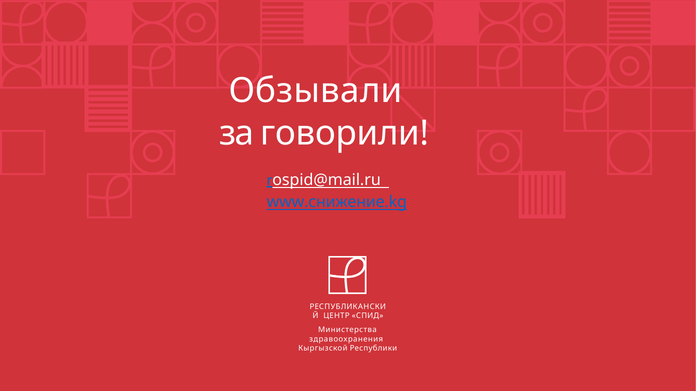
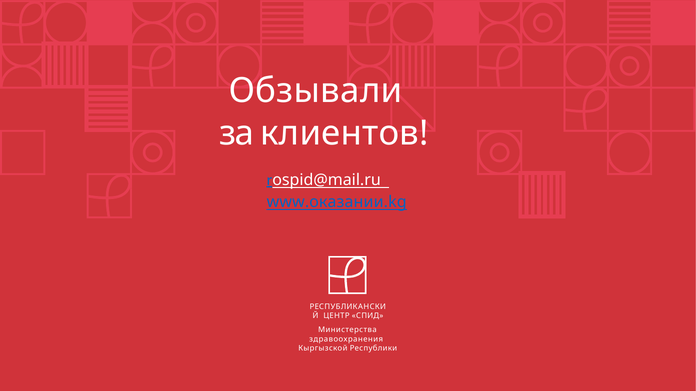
говорили: говорили -> клиентов (344, 134)
www.снижение.kg: www.снижение.kg -> www.оказании.kg (337, 202)
